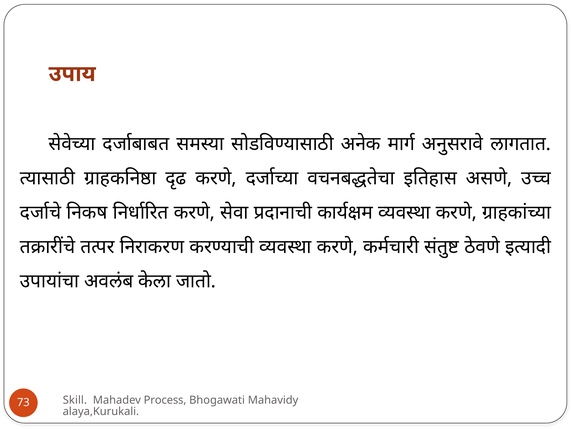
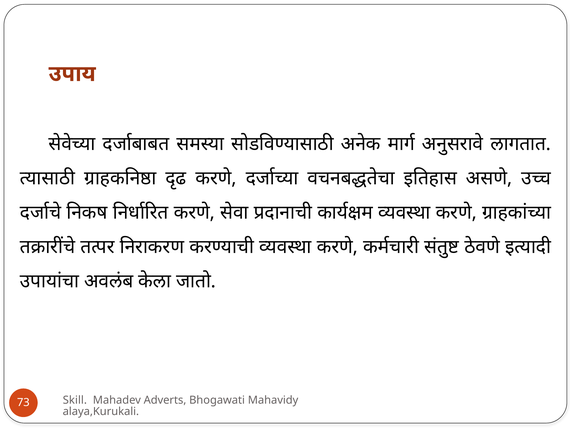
Process: Process -> Adverts (165, 400)
